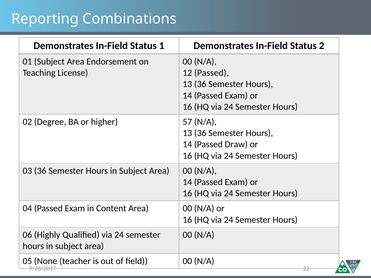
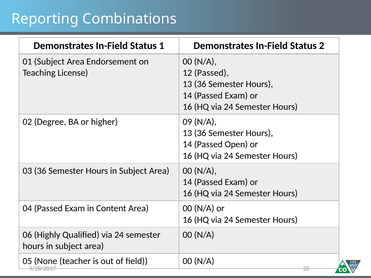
57: 57 -> 09 (187, 122)
Draw: Draw -> Open (236, 145)
